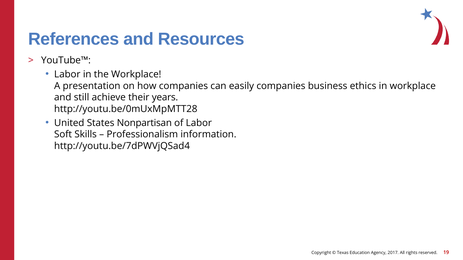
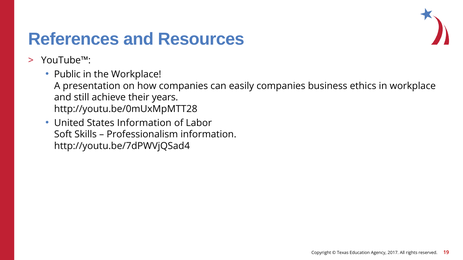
Labor: Labor -> Public (67, 74)
States Nonpartisan: Nonpartisan -> Information (144, 123)
